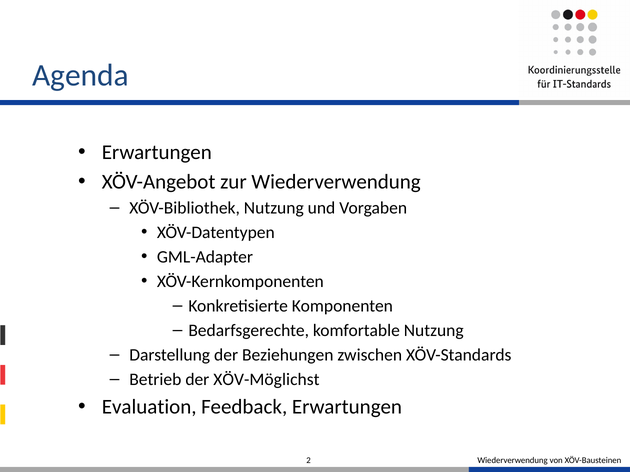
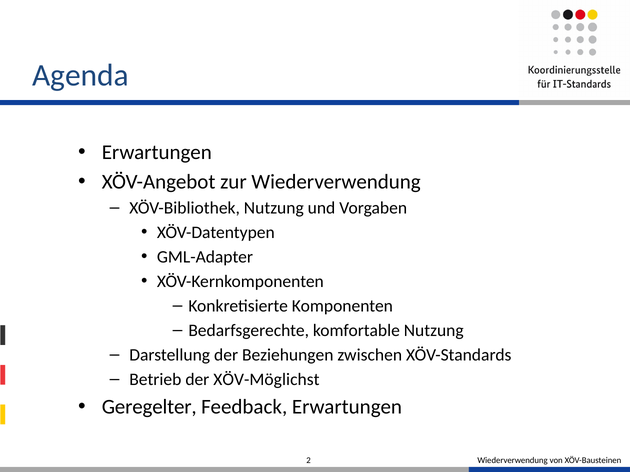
Evaluation: Evaluation -> Geregelter (149, 408)
